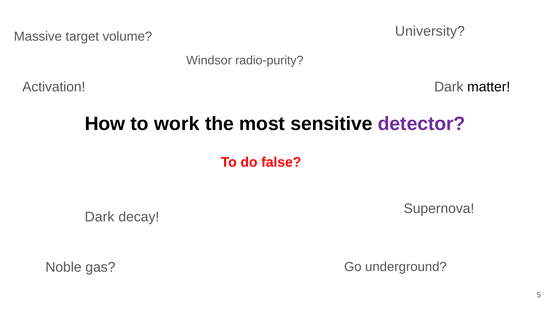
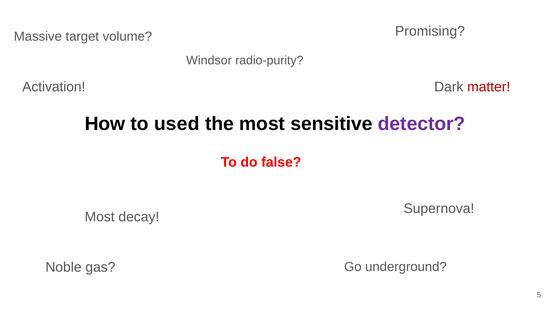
University: University -> Promising (430, 31)
matter colour: black -> red (489, 87)
work: work -> used (177, 124)
Dark: Dark -> Most (100, 217)
